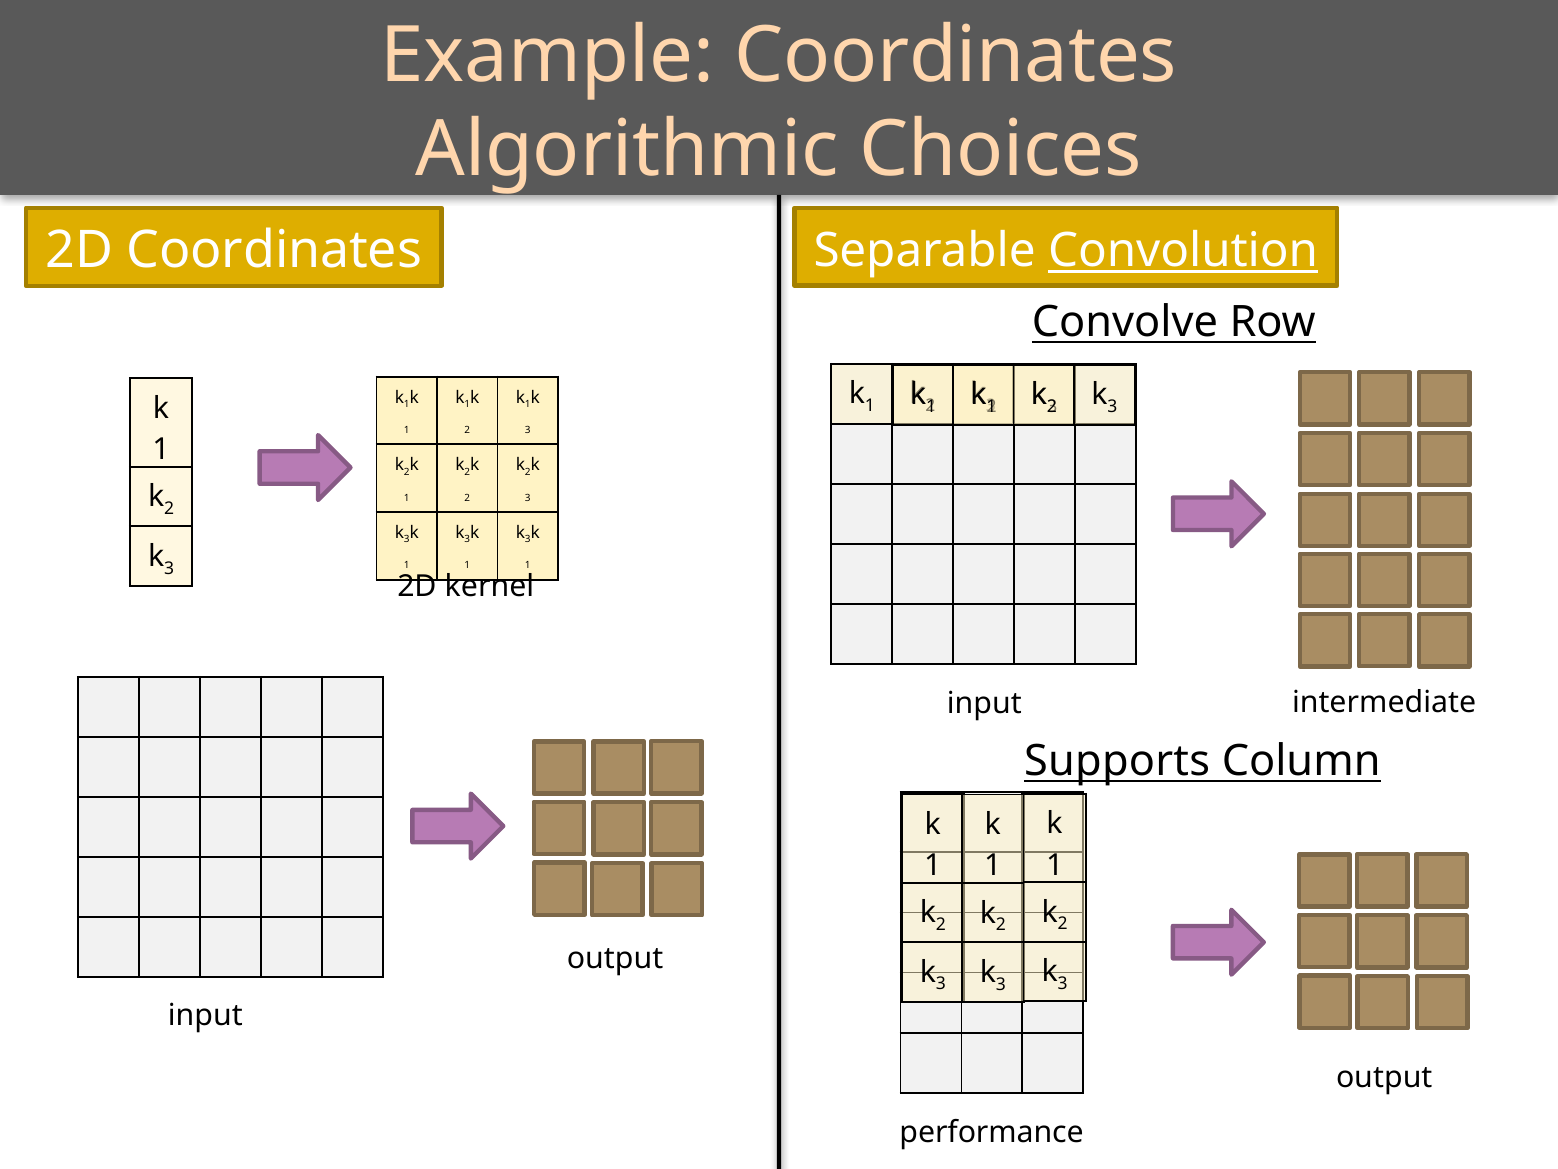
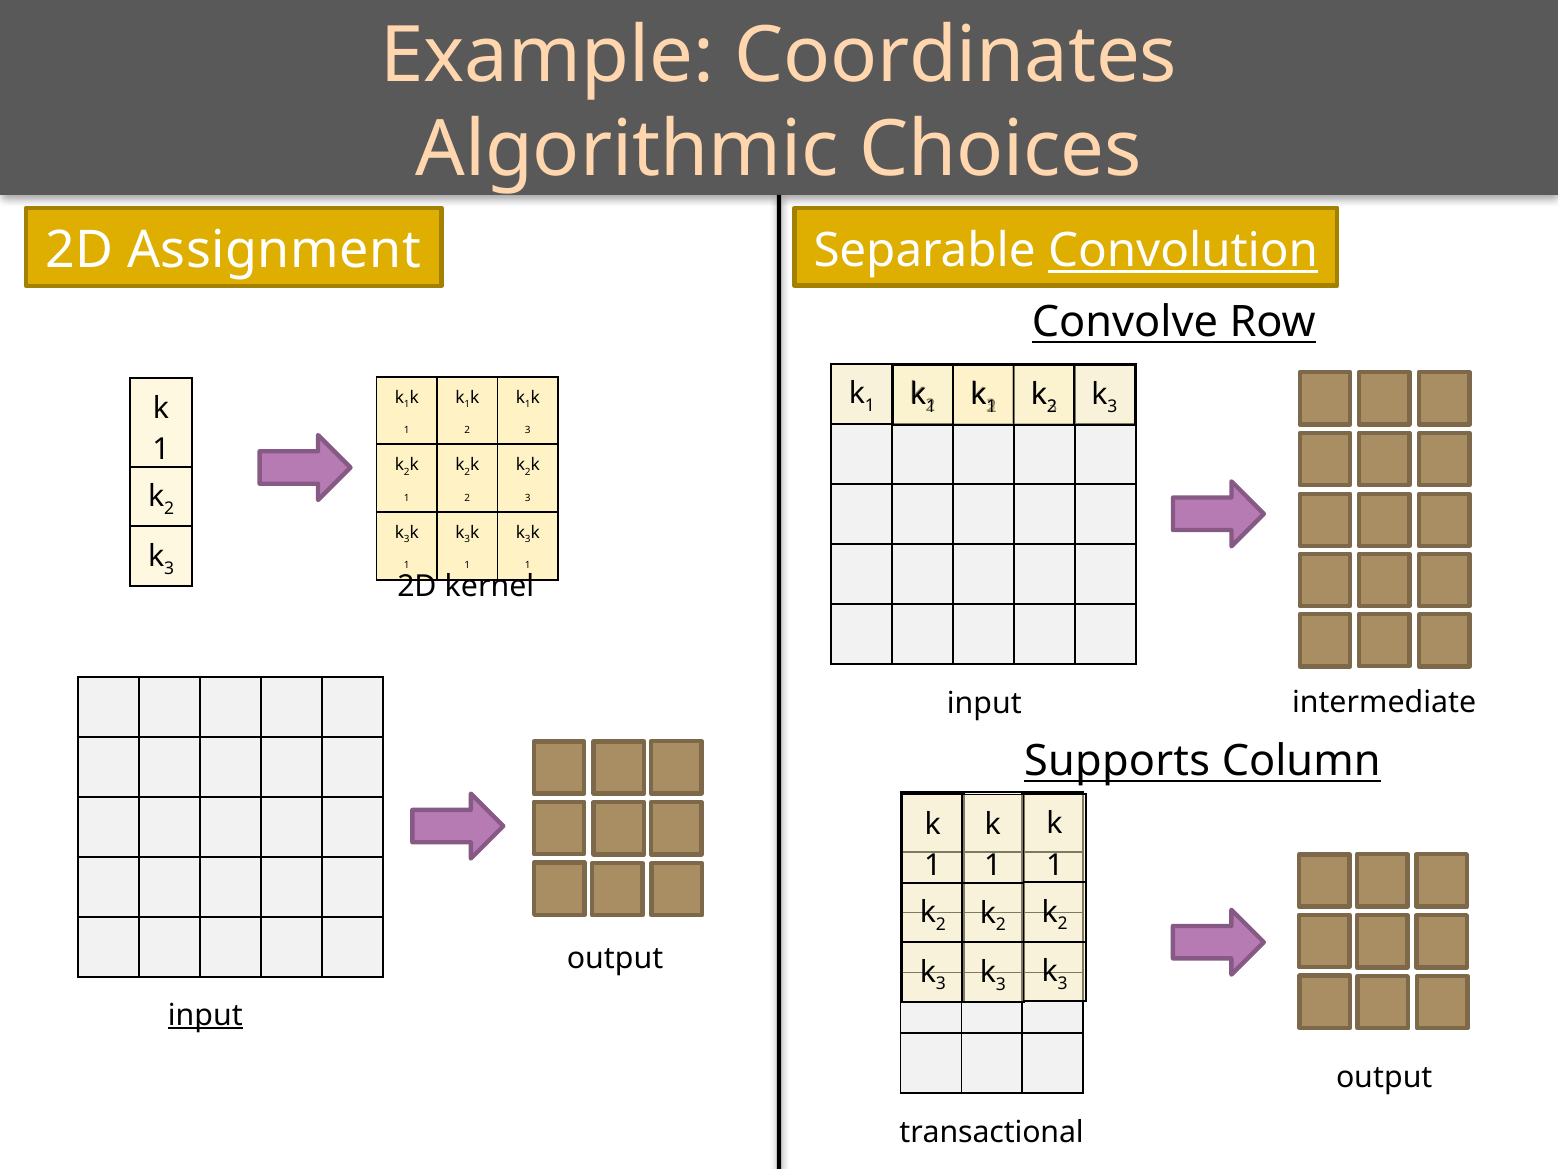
2D Coordinates: Coordinates -> Assignment (274, 250)
input underline: none -> present (205, 1015)
performance: performance -> transactional (992, 1132)
